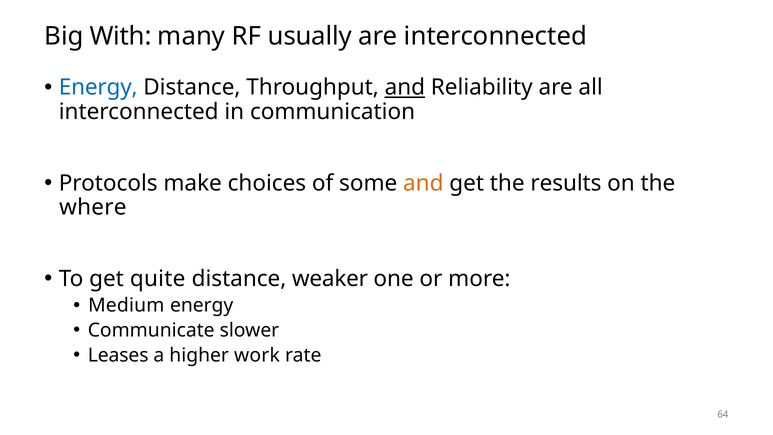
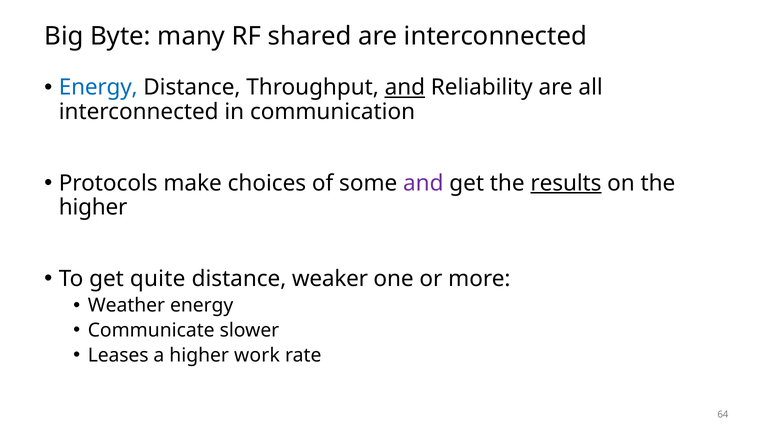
With: With -> Byte (121, 36)
usually: usually -> shared (310, 36)
and colour: orange -> purple (423, 183)
results underline: none -> present (566, 183)
where: where -> higher (93, 207)
Medium: Medium -> Weather (126, 305)
